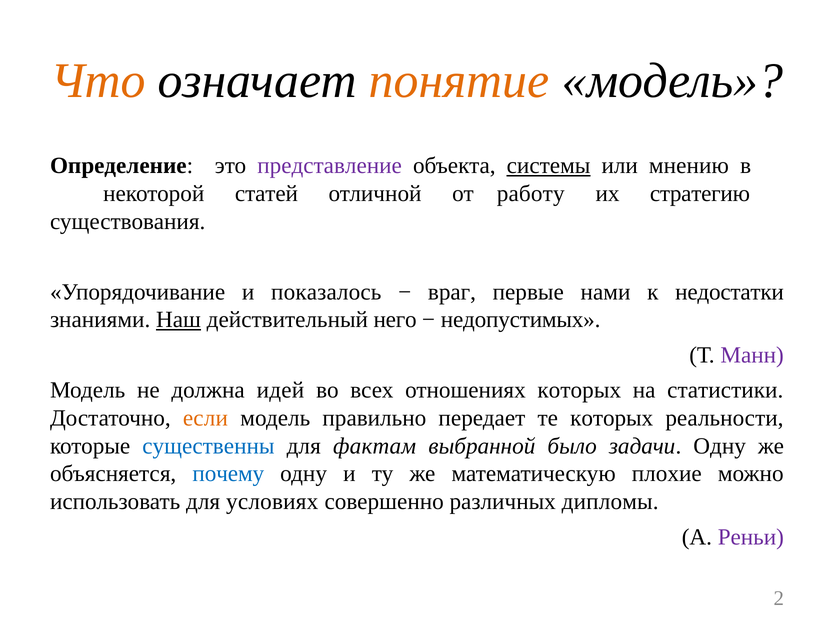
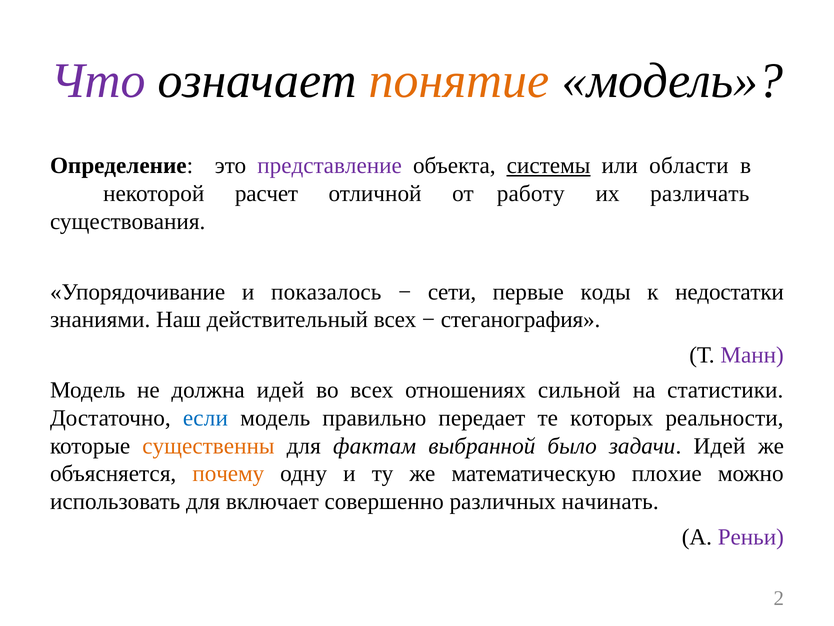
Что colour: orange -> purple (98, 81)
мнению: мнению -> области (689, 166)
статей: статей -> расчет (267, 193)
стратегию: стратегию -> различать (700, 193)
враг: враг -> сети (452, 292)
нами: нами -> коды (606, 292)
Наш underline: present -> none (178, 320)
действительный него: него -> всех (395, 320)
недопустимых: недопустимых -> стеганография (521, 320)
отношениях которых: которых -> сильной (579, 390)
если colour: orange -> blue (205, 418)
существенны colour: blue -> orange (208, 446)
задачи Одну: Одну -> Идей (720, 446)
почему colour: blue -> orange (228, 473)
условиях: условиях -> включает (272, 501)
дипломы: дипломы -> начинать (610, 501)
